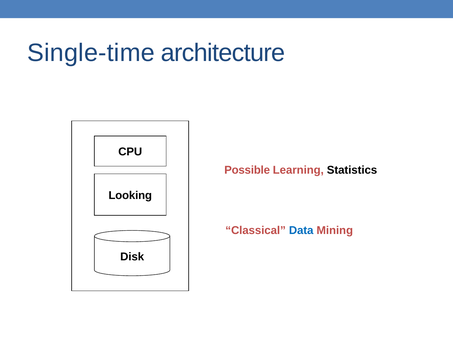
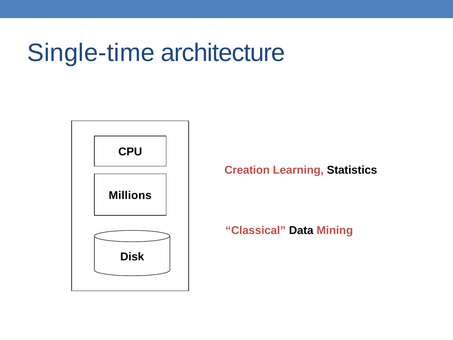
Possible: Possible -> Creation (247, 170)
Looking: Looking -> Millions (130, 195)
Data colour: blue -> black (301, 230)
